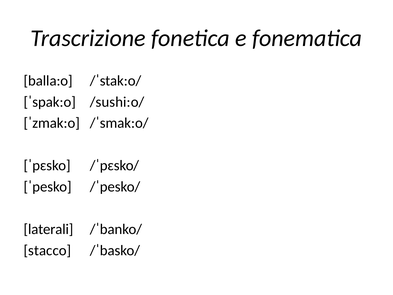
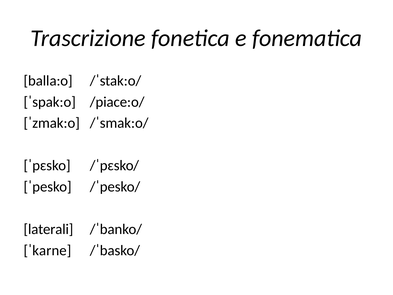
/sushi:o/: /sushi:o/ -> /piace:o/ (117, 102)
stacco: stacco -> ˈkarne (47, 250)
